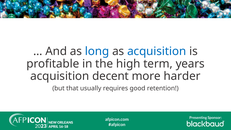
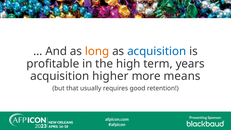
long colour: blue -> orange (97, 51)
decent: decent -> higher (110, 76)
harder: harder -> means (182, 76)
